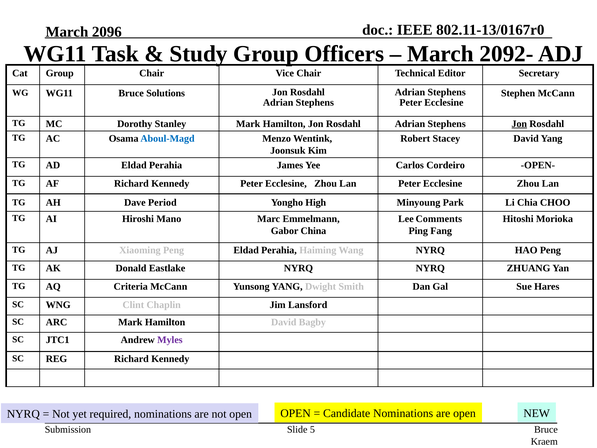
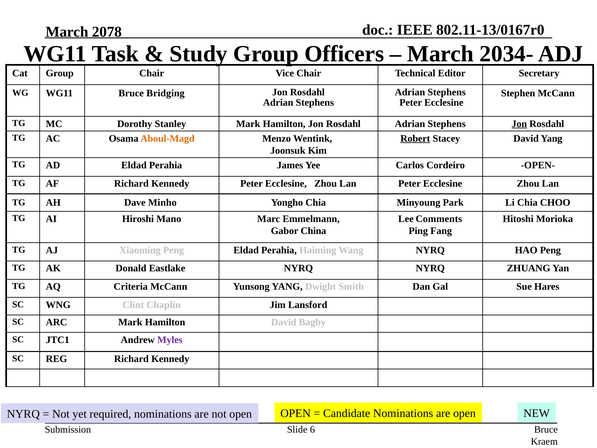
2096: 2096 -> 2078 (107, 32)
2092-: 2092- -> 2034- (507, 54)
Solutions: Solutions -> Bridging (166, 93)
Aboul-Magd colour: blue -> orange (167, 138)
Robert underline: none -> present (415, 138)
Period: Period -> Minho (162, 203)
Yongho High: High -> Chia (316, 203)
5: 5 -> 6 (312, 429)
